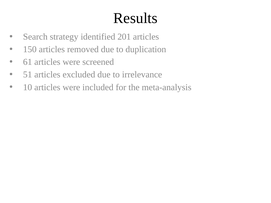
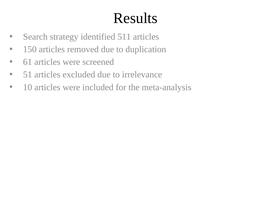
201: 201 -> 511 (124, 37)
